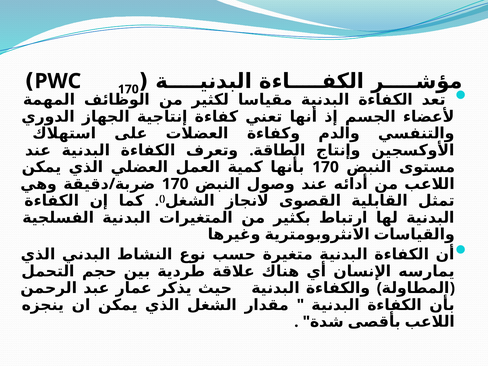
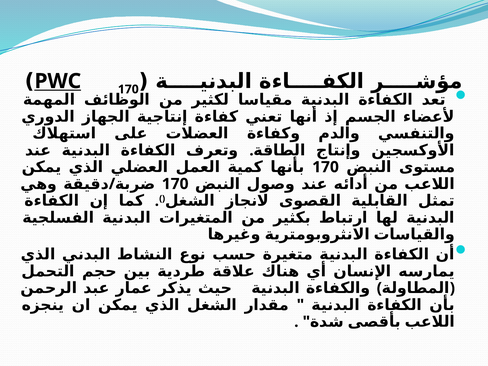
PWC underline: none -> present (58, 81)
